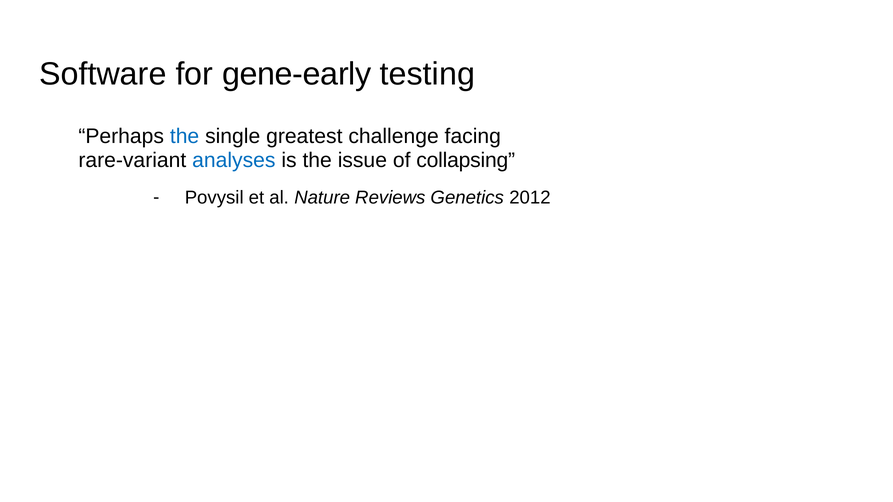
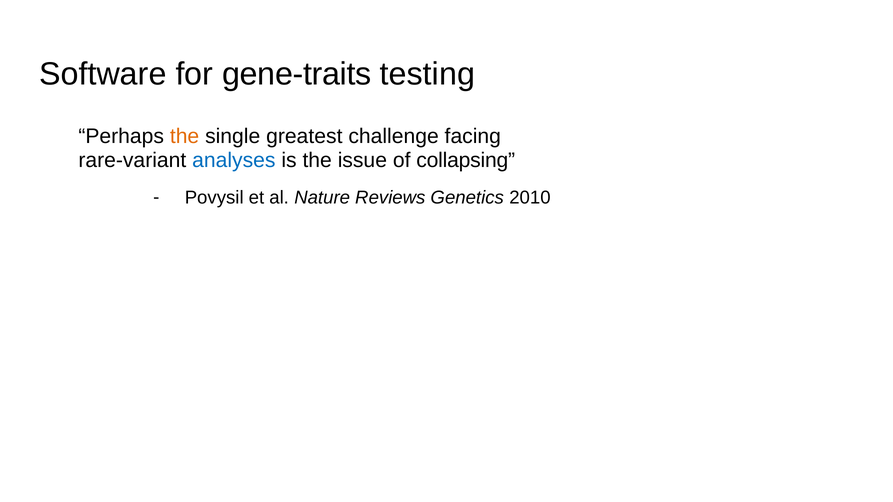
gene-early: gene-early -> gene-traits (297, 74)
the colour: blue -> orange (185, 136)
2012: 2012 -> 2010 (530, 198)
